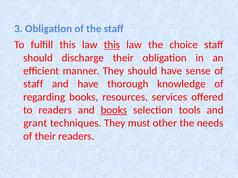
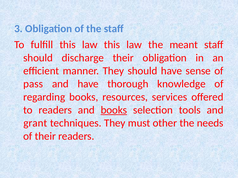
this underline: present -> none (112, 45)
choice: choice -> meant (184, 45)
staff: staff -> pass (33, 84)
